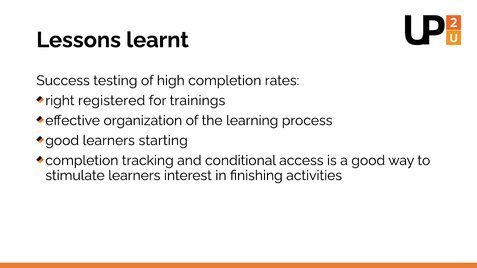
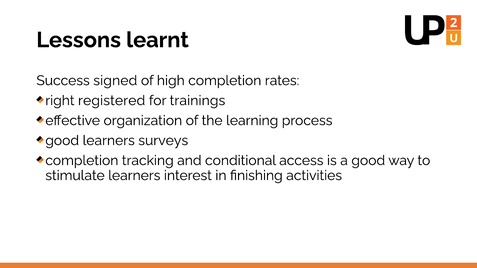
testing: testing -> signed (115, 81)
starting: starting -> surveys (163, 141)
